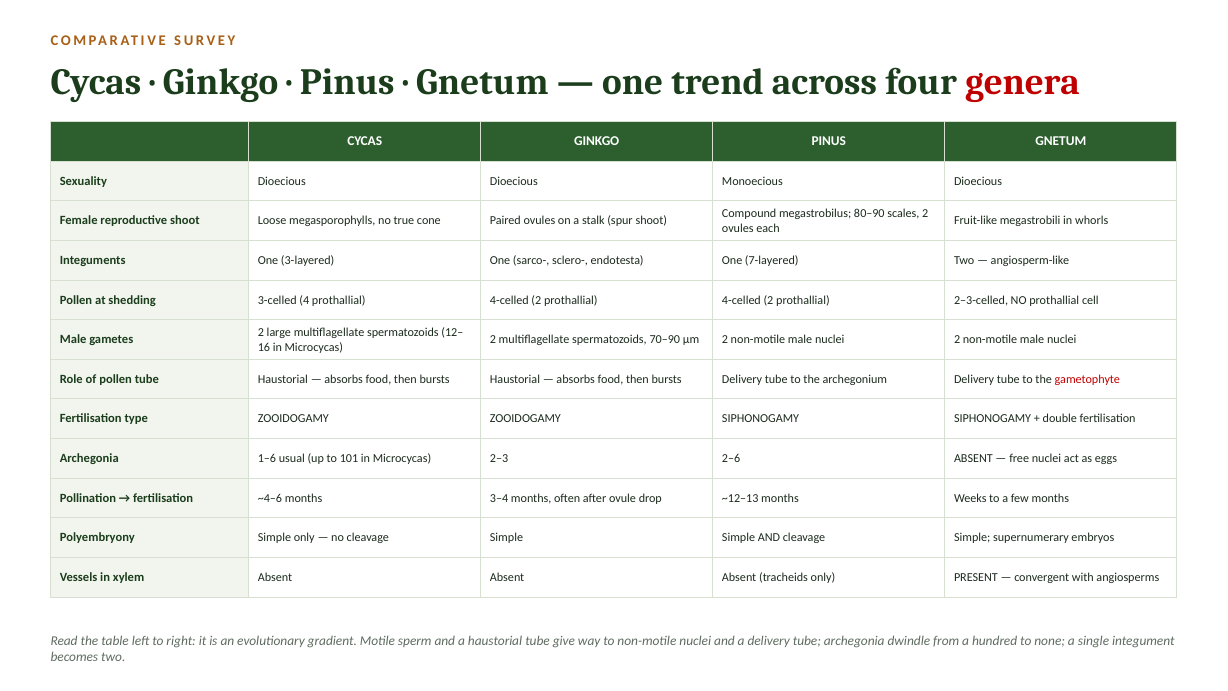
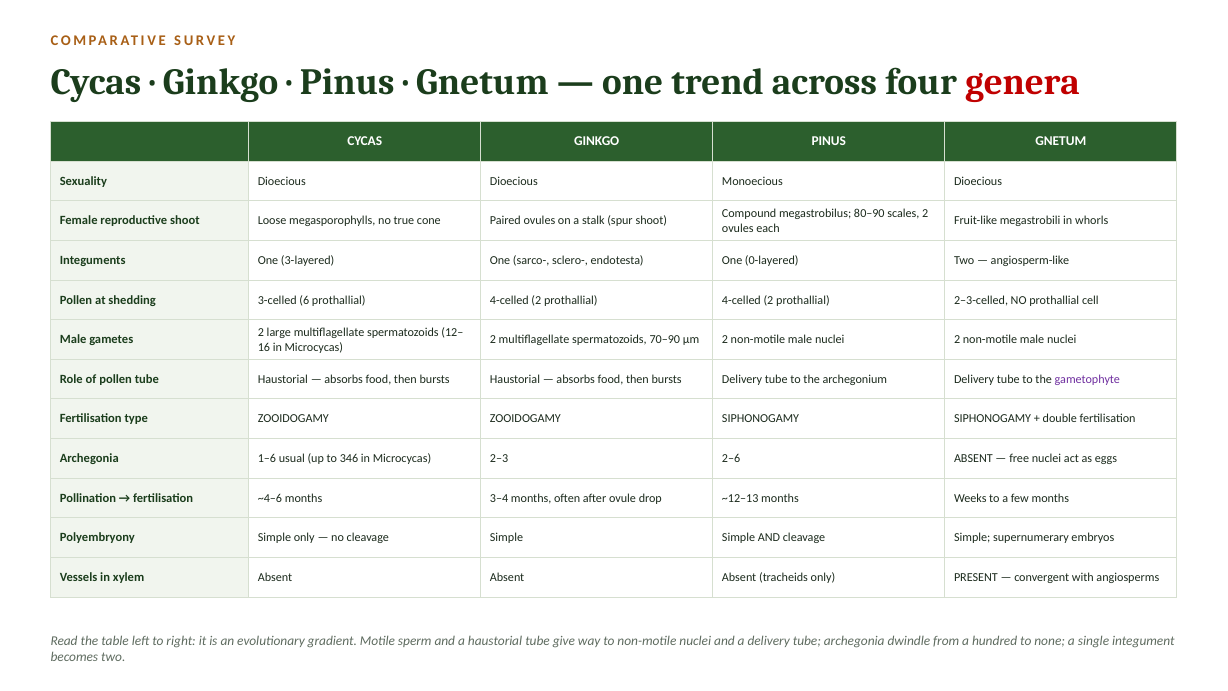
7-layered: 7-layered -> 0-layered (772, 260)
4: 4 -> 6 (304, 300)
gametophyte colour: red -> purple (1087, 379)
101: 101 -> 346 (349, 458)
